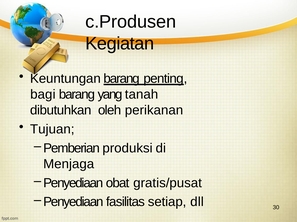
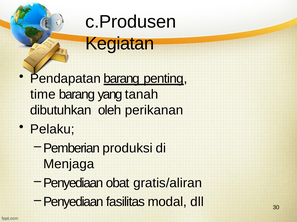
Keuntungan: Keuntungan -> Pendapatan (65, 79)
bagi: bagi -> time (43, 95)
Tujuan: Tujuan -> Pelaku (52, 130)
gratis/pusat: gratis/pusat -> gratis/aliran (168, 183)
setiap: setiap -> modal (167, 203)
